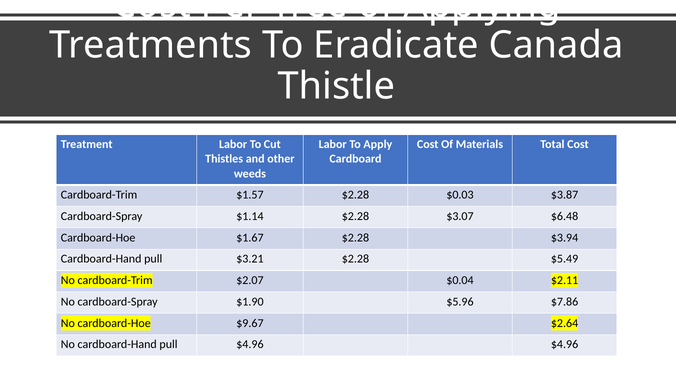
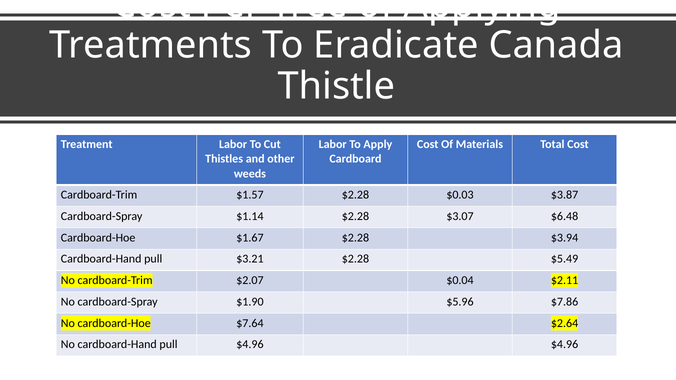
$9.67: $9.67 -> $7.64 (250, 323)
